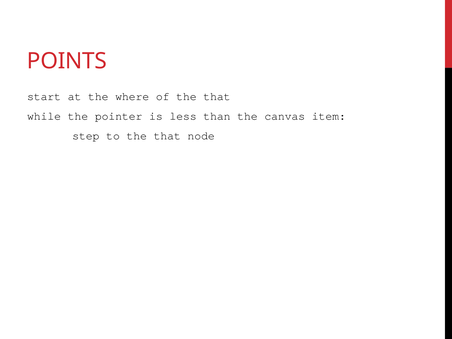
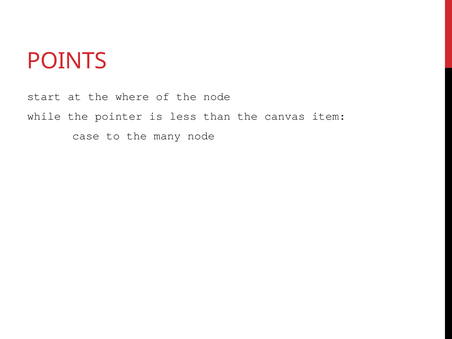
of the that: that -> node (217, 96)
step: step -> case (86, 136)
to the that: that -> many (167, 136)
